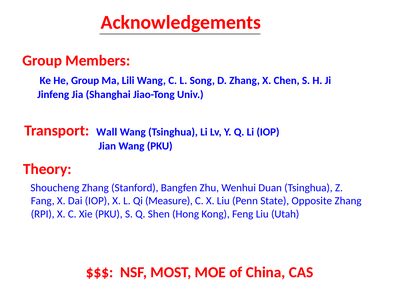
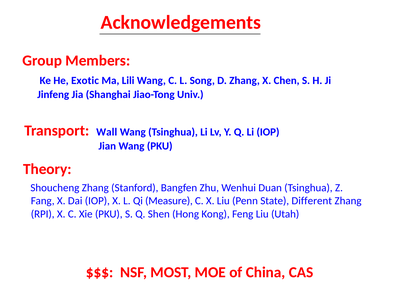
He Group: Group -> Exotic (85, 80)
Opposite: Opposite -> Different (312, 201)
